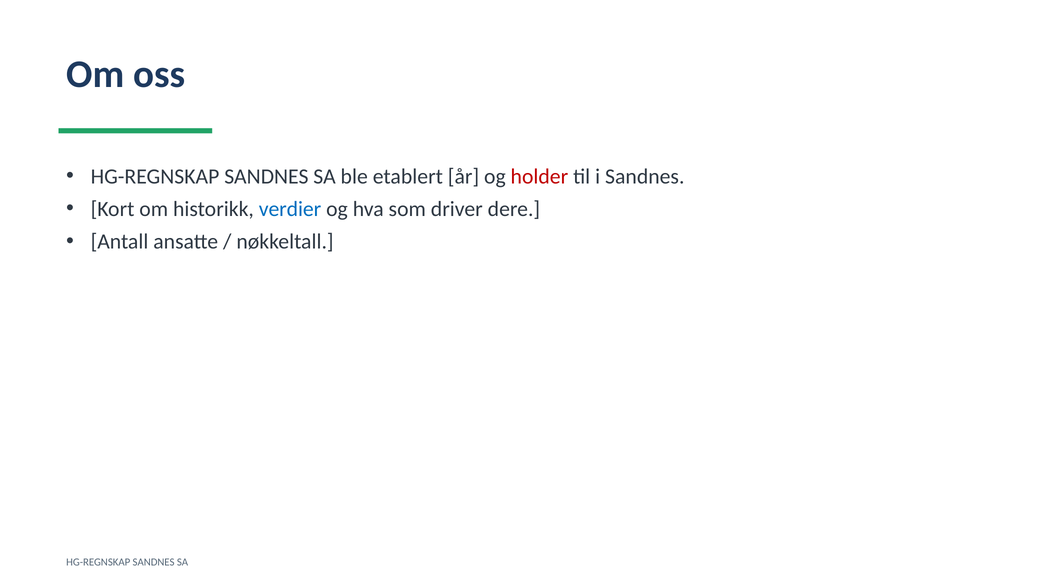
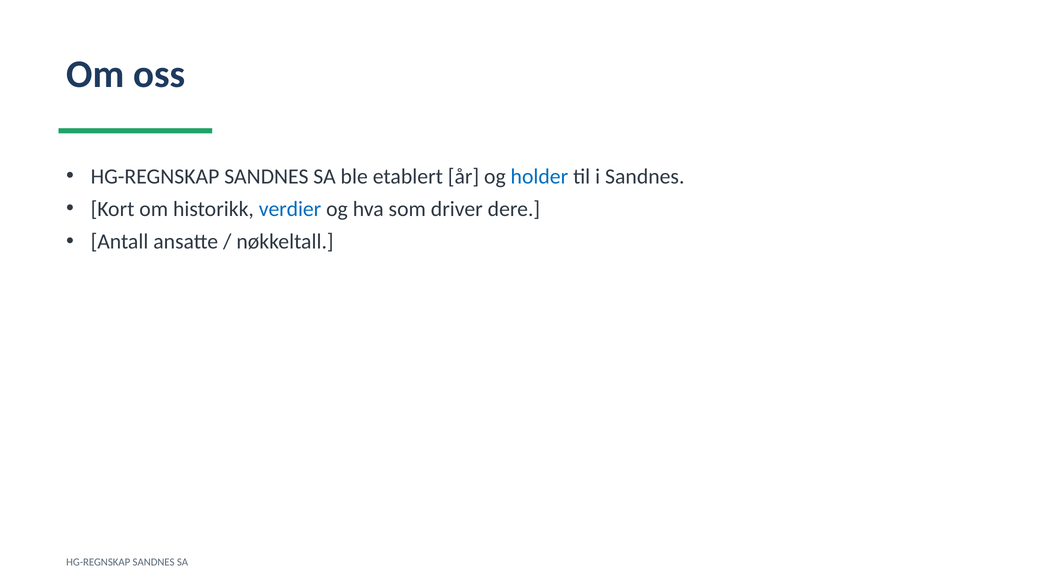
holder colour: red -> blue (539, 176)
